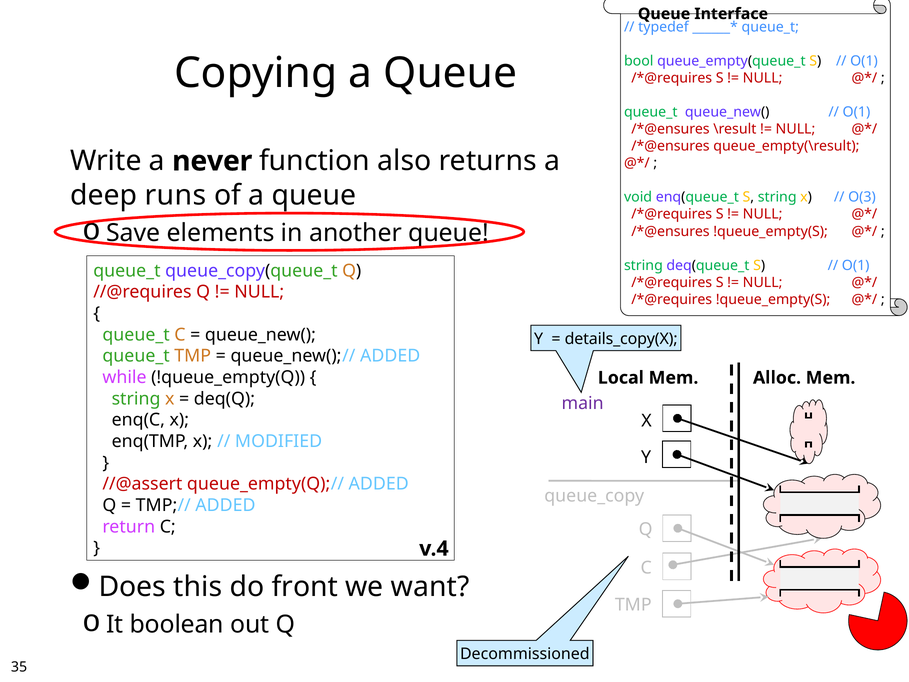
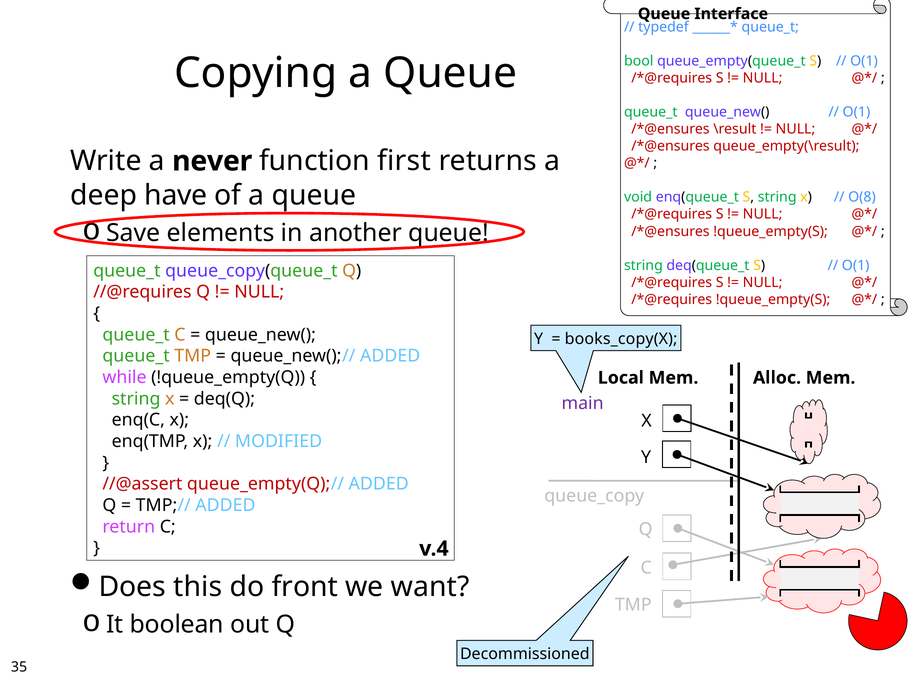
also: also -> first (404, 161)
runs: runs -> have (176, 195)
O(3: O(3 -> O(8 (862, 197)
details_copy(X: details_copy(X -> books_copy(X (621, 339)
